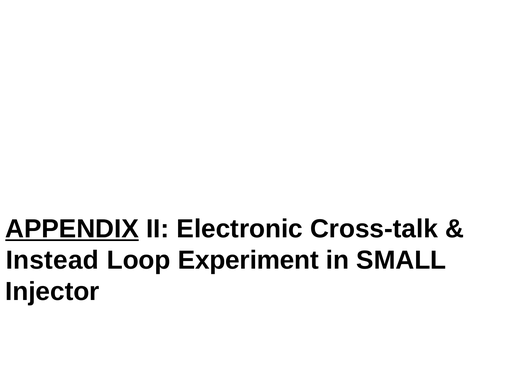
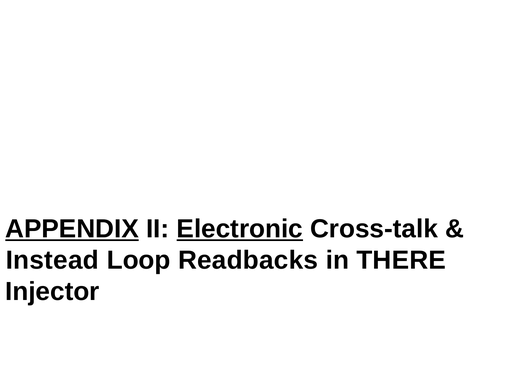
Electronic underline: none -> present (240, 229)
Experiment: Experiment -> Readbacks (248, 260)
SMALL: SMALL -> THERE (401, 260)
